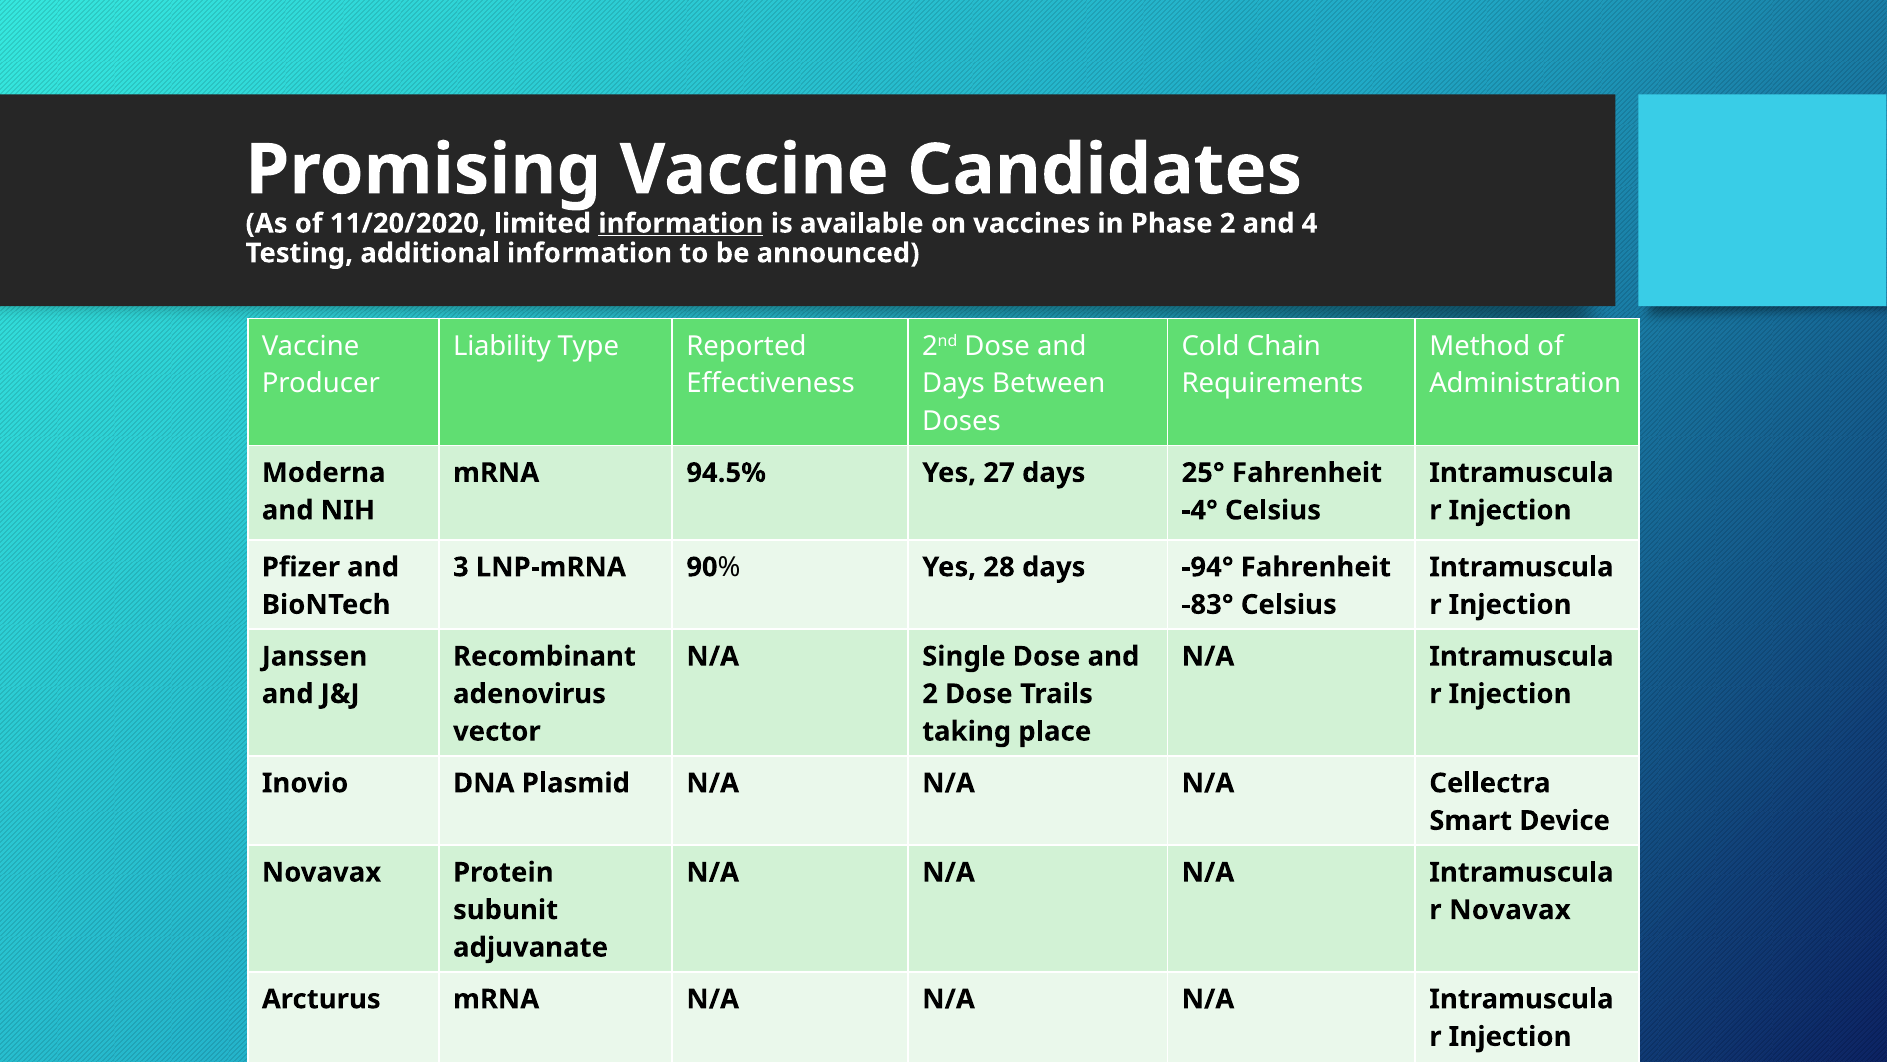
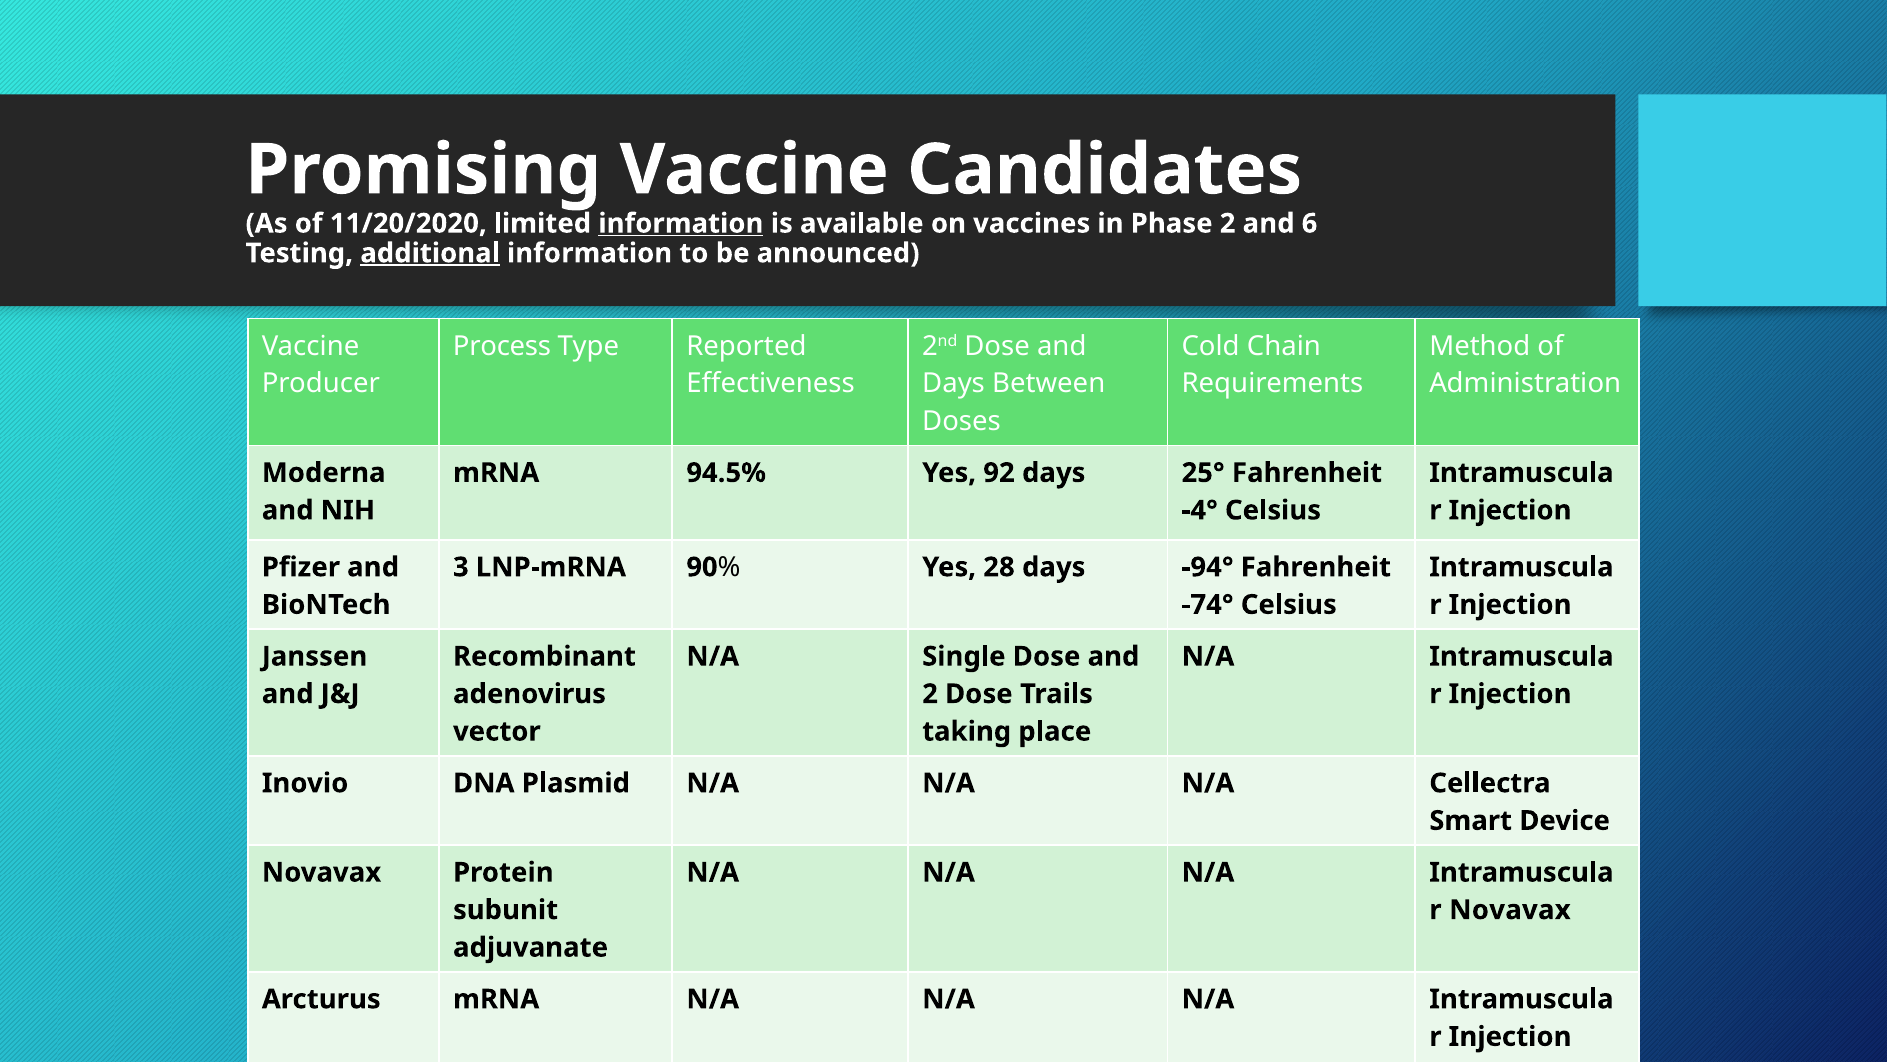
4: 4 -> 6 (1310, 223)
additional underline: none -> present (430, 253)
Liability: Liability -> Process (502, 346)
27: 27 -> 92 (999, 473)
-83°: -83° -> -74° (1208, 604)
